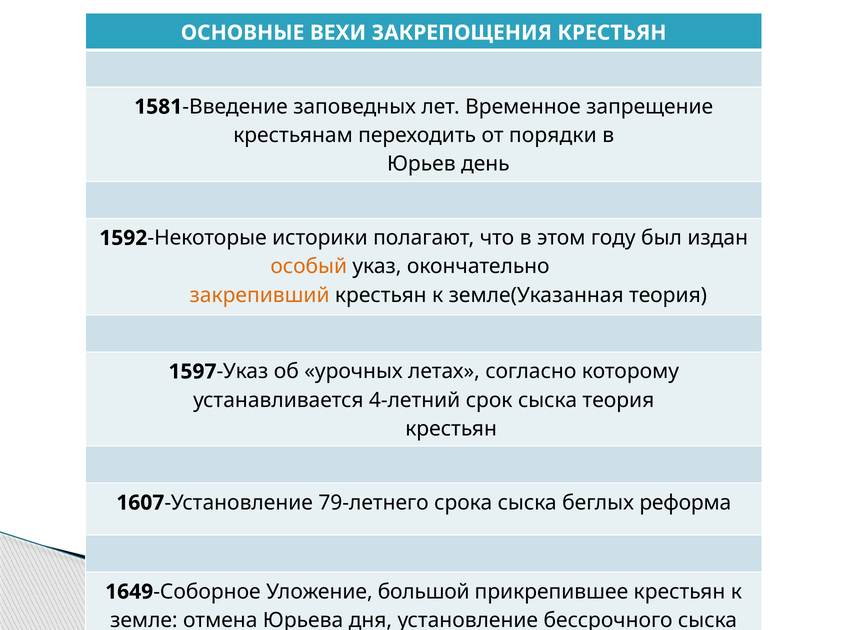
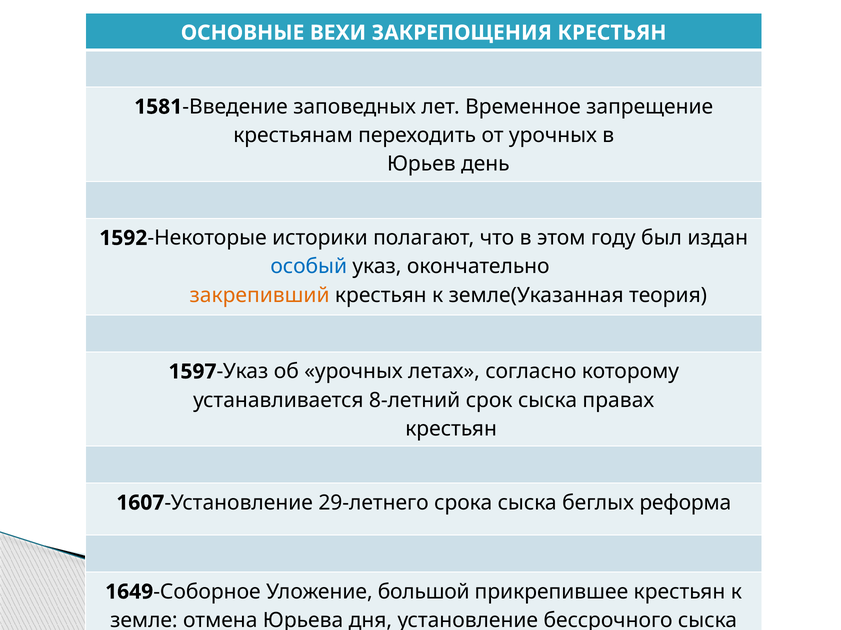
от порядки: порядки -> урочных (553, 136)
особый colour: orange -> blue (309, 267)
4-летний: 4-летний -> 8-летний (415, 401)
сыска теория: теория -> правах (618, 401)
79-летнего: 79-летнего -> 29-летнего (374, 503)
